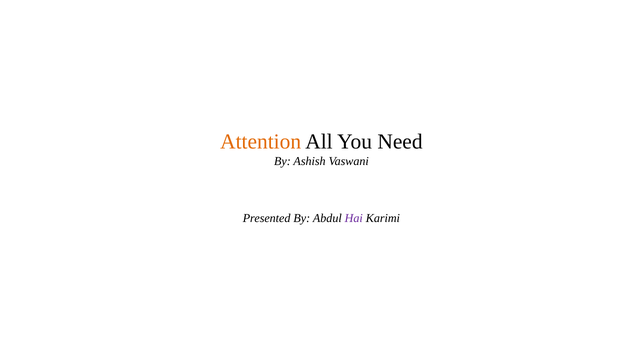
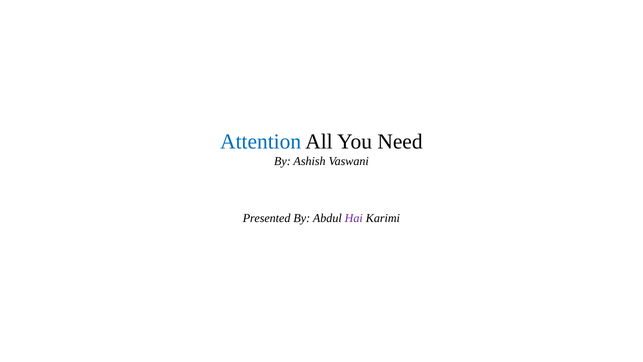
Attention colour: orange -> blue (261, 142)
